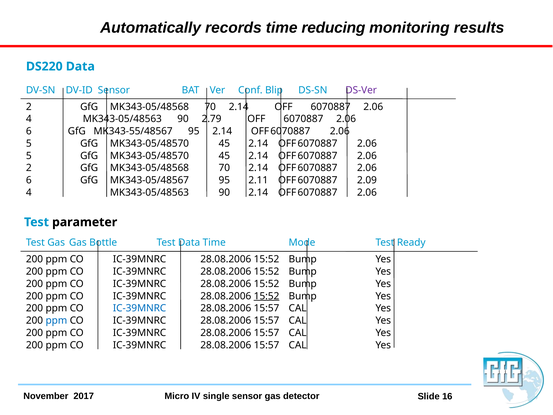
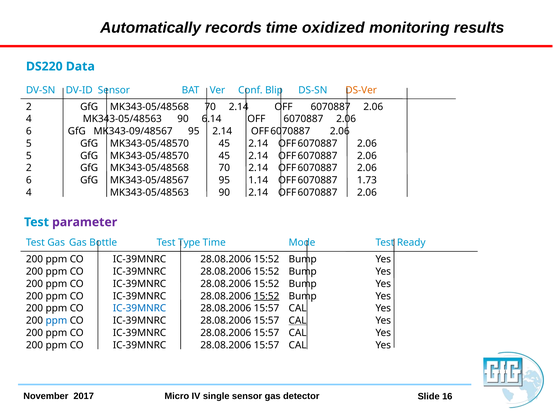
reducing: reducing -> oxidized (333, 28)
DS-Ver colour: purple -> orange (361, 90)
2.79: 2.79 -> 6.14 (212, 119)
MK343-55/48567: MK343-55/48567 -> MK343-09/48567 (133, 131)
2.11: 2.11 -> 1.14 (258, 180)
2.09: 2.09 -> 1.73 (367, 180)
parameter colour: black -> purple (85, 222)
Test Data: Data -> Type (189, 243)
CAL underline: none -> present (298, 320)
